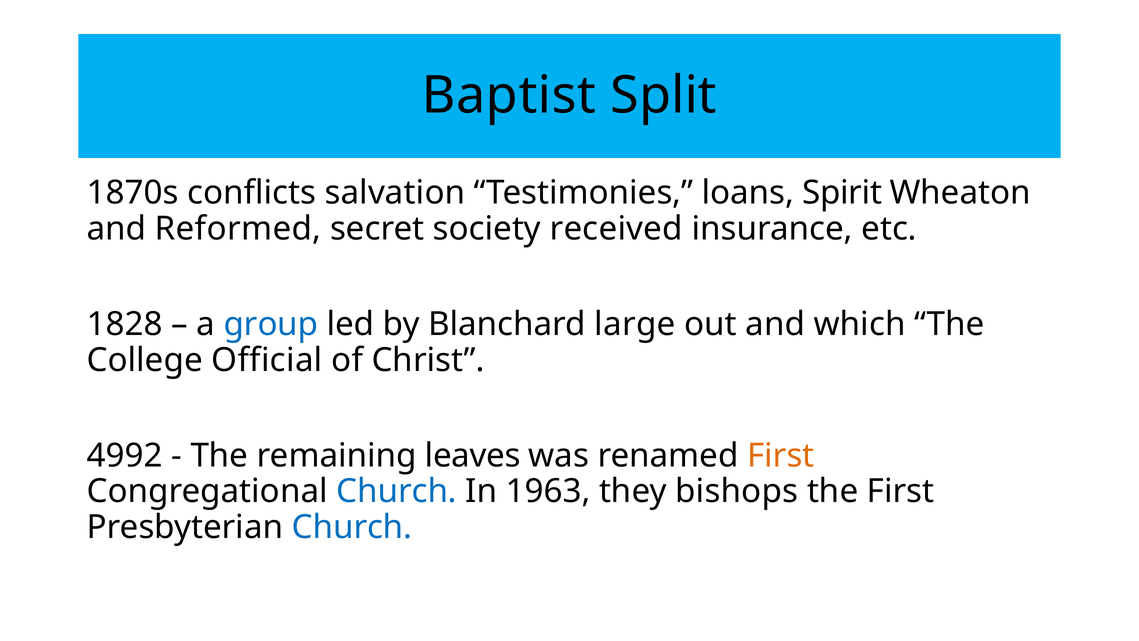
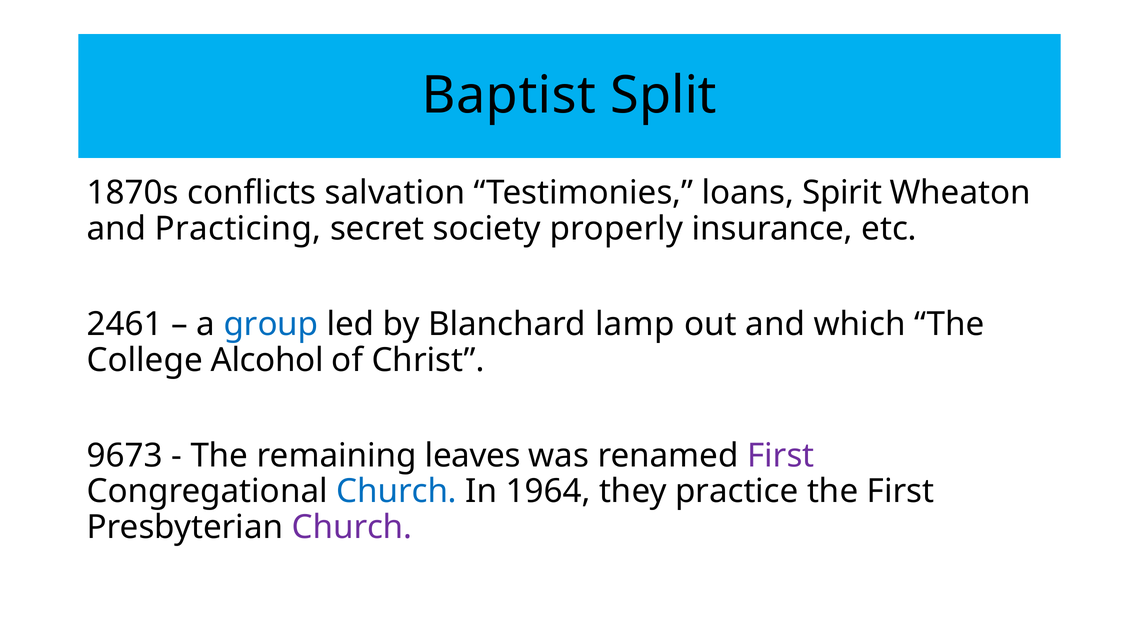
Reformed: Reformed -> Practicing (238, 228)
received: received -> properly (616, 228)
1828: 1828 -> 2461 (125, 324)
large: large -> lamp (635, 324)
Official: Official -> Alcohol (267, 360)
4992: 4992 -> 9673 (125, 455)
First colour: orange -> purple (781, 455)
1963: 1963 -> 1964 (548, 491)
bishops: bishops -> practice (737, 491)
Church colour: blue -> purple (352, 527)
